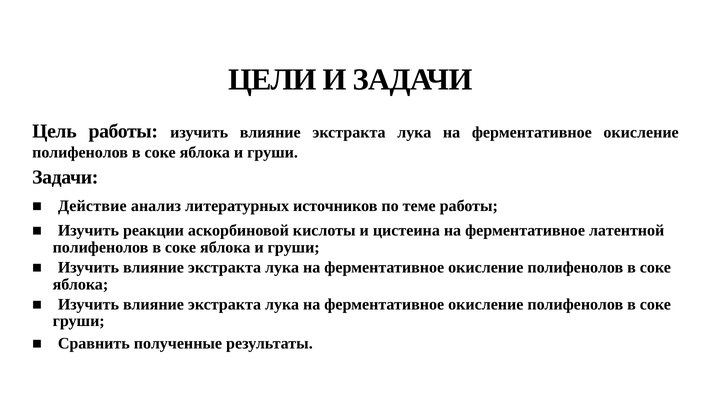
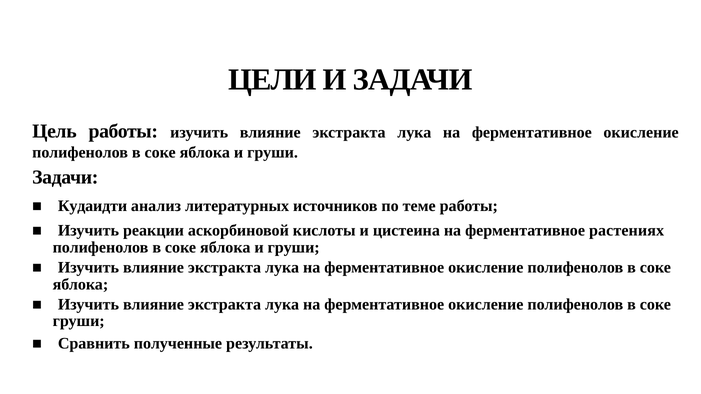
Действие: Действие -> Кудаидти (93, 206)
латентной: латентной -> растениях (627, 231)
